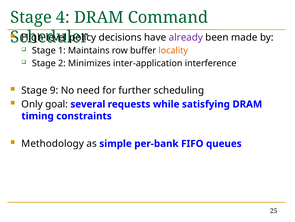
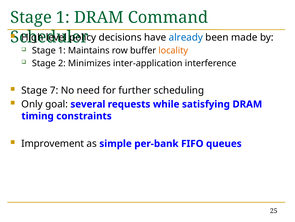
4: 4 -> 1 (63, 17)
already colour: purple -> blue (186, 37)
9: 9 -> 7 (54, 90)
Methodology: Methodology -> Improvement (53, 143)
